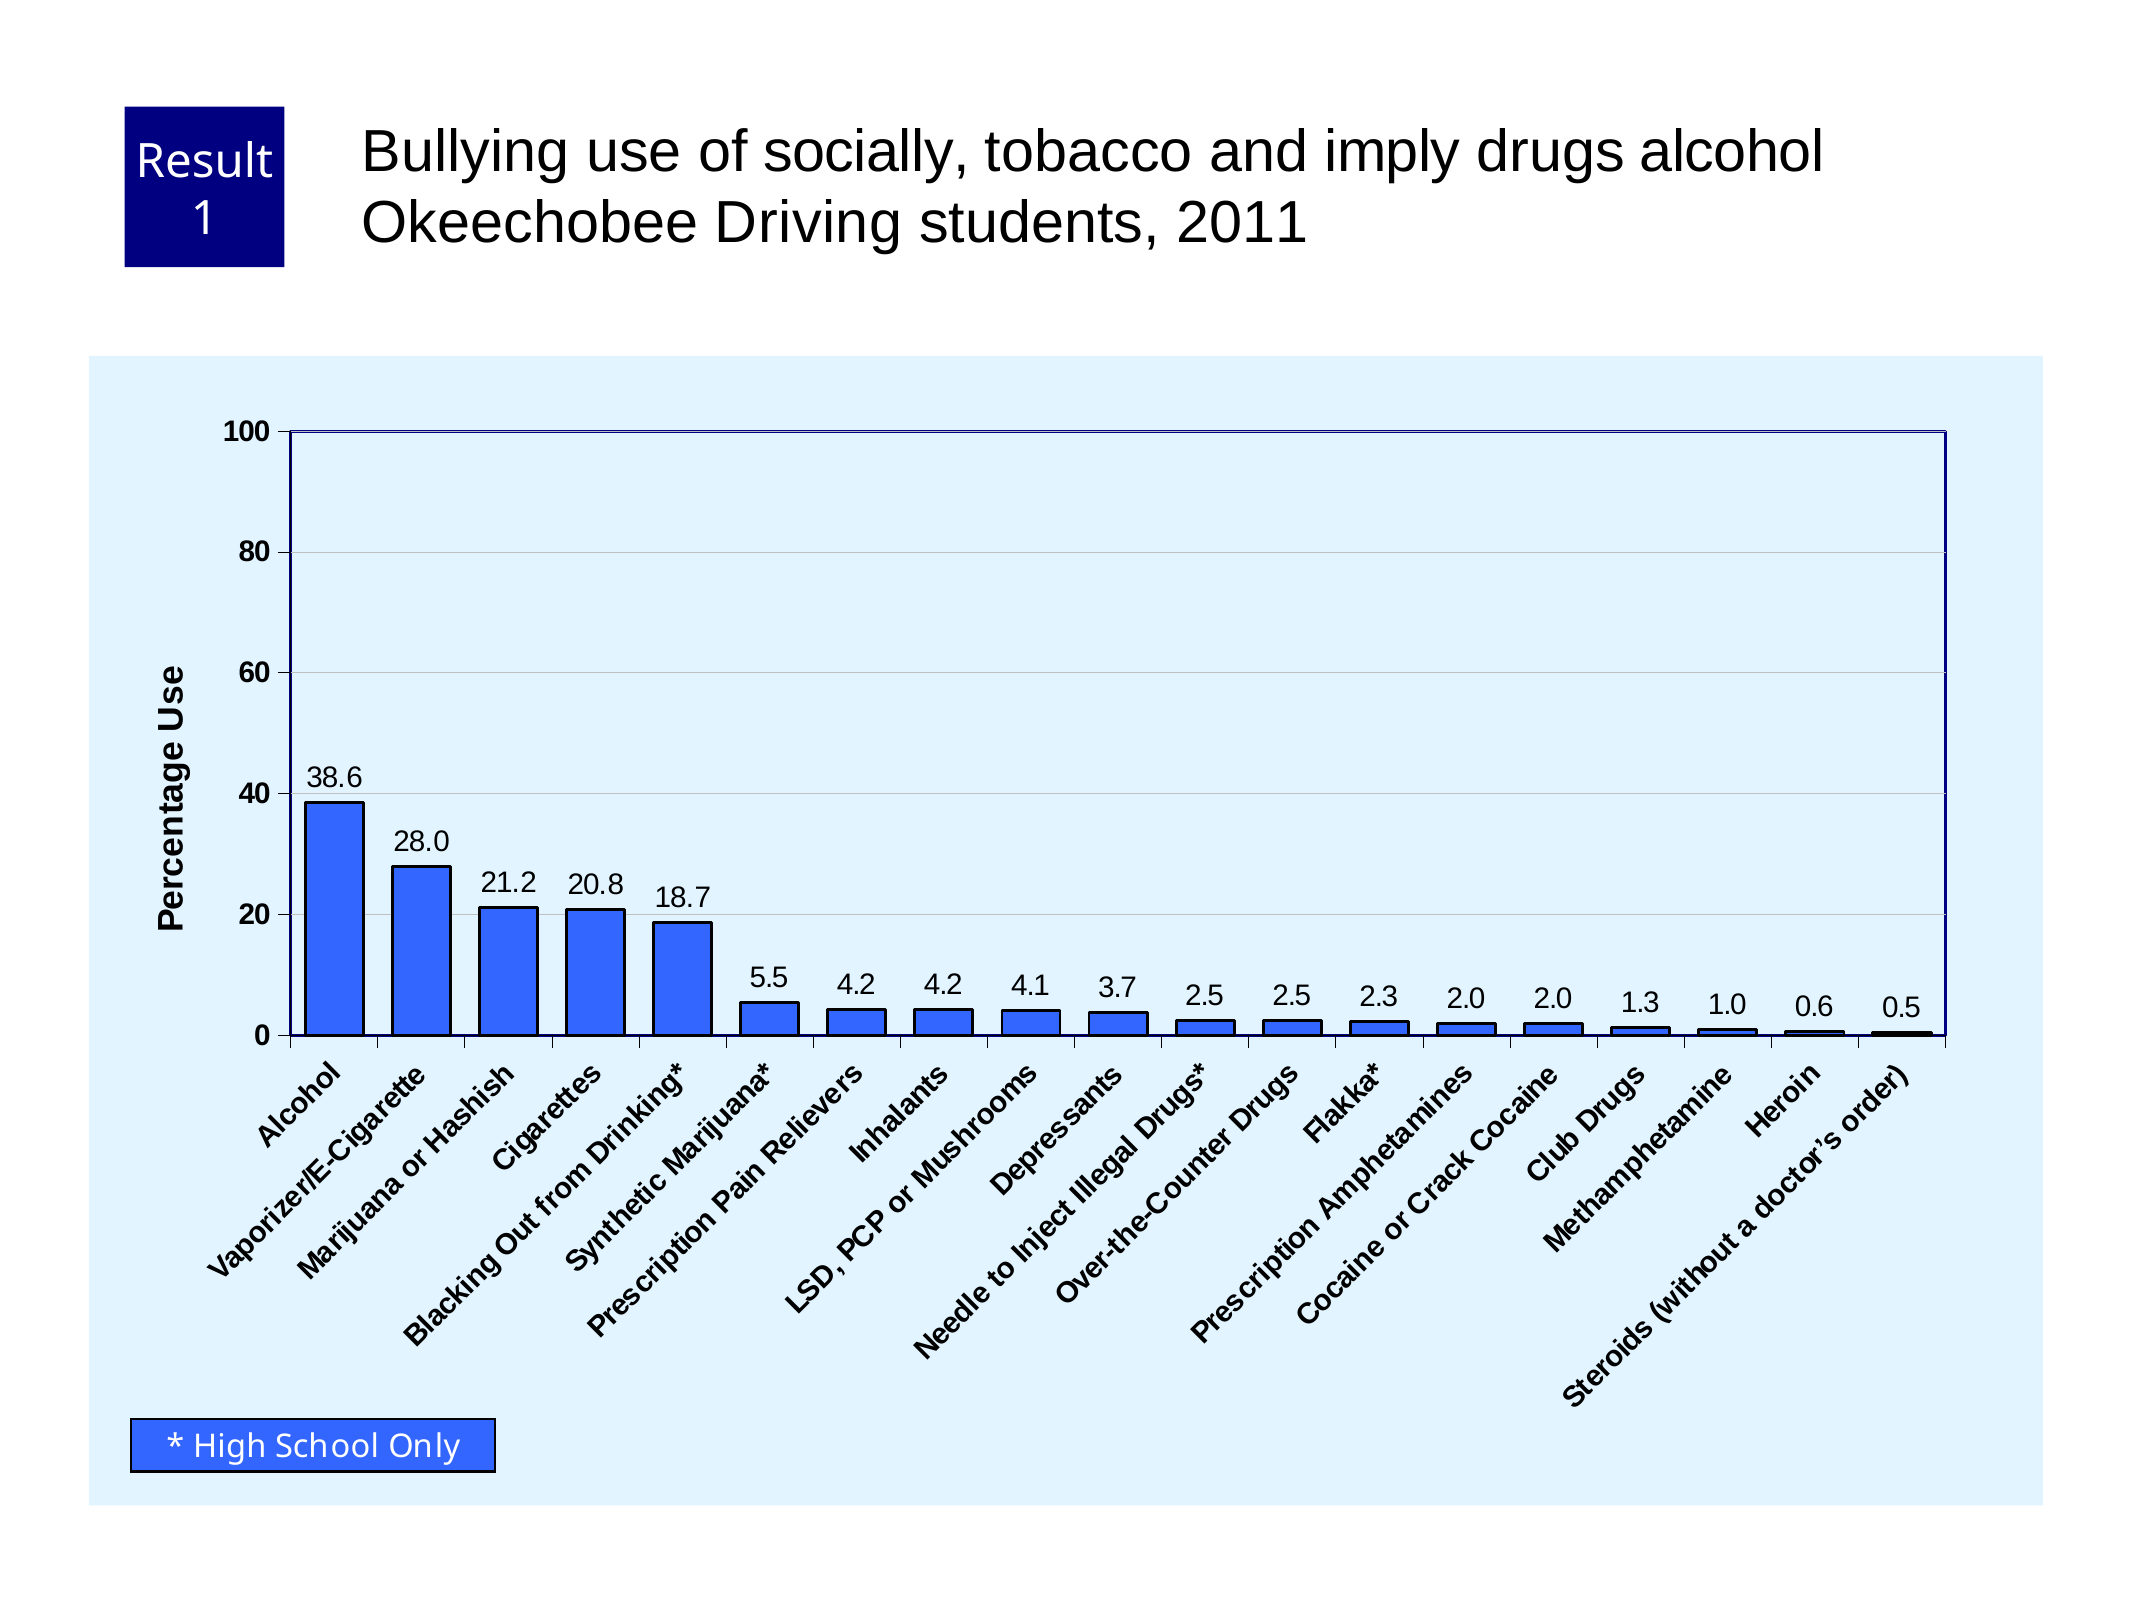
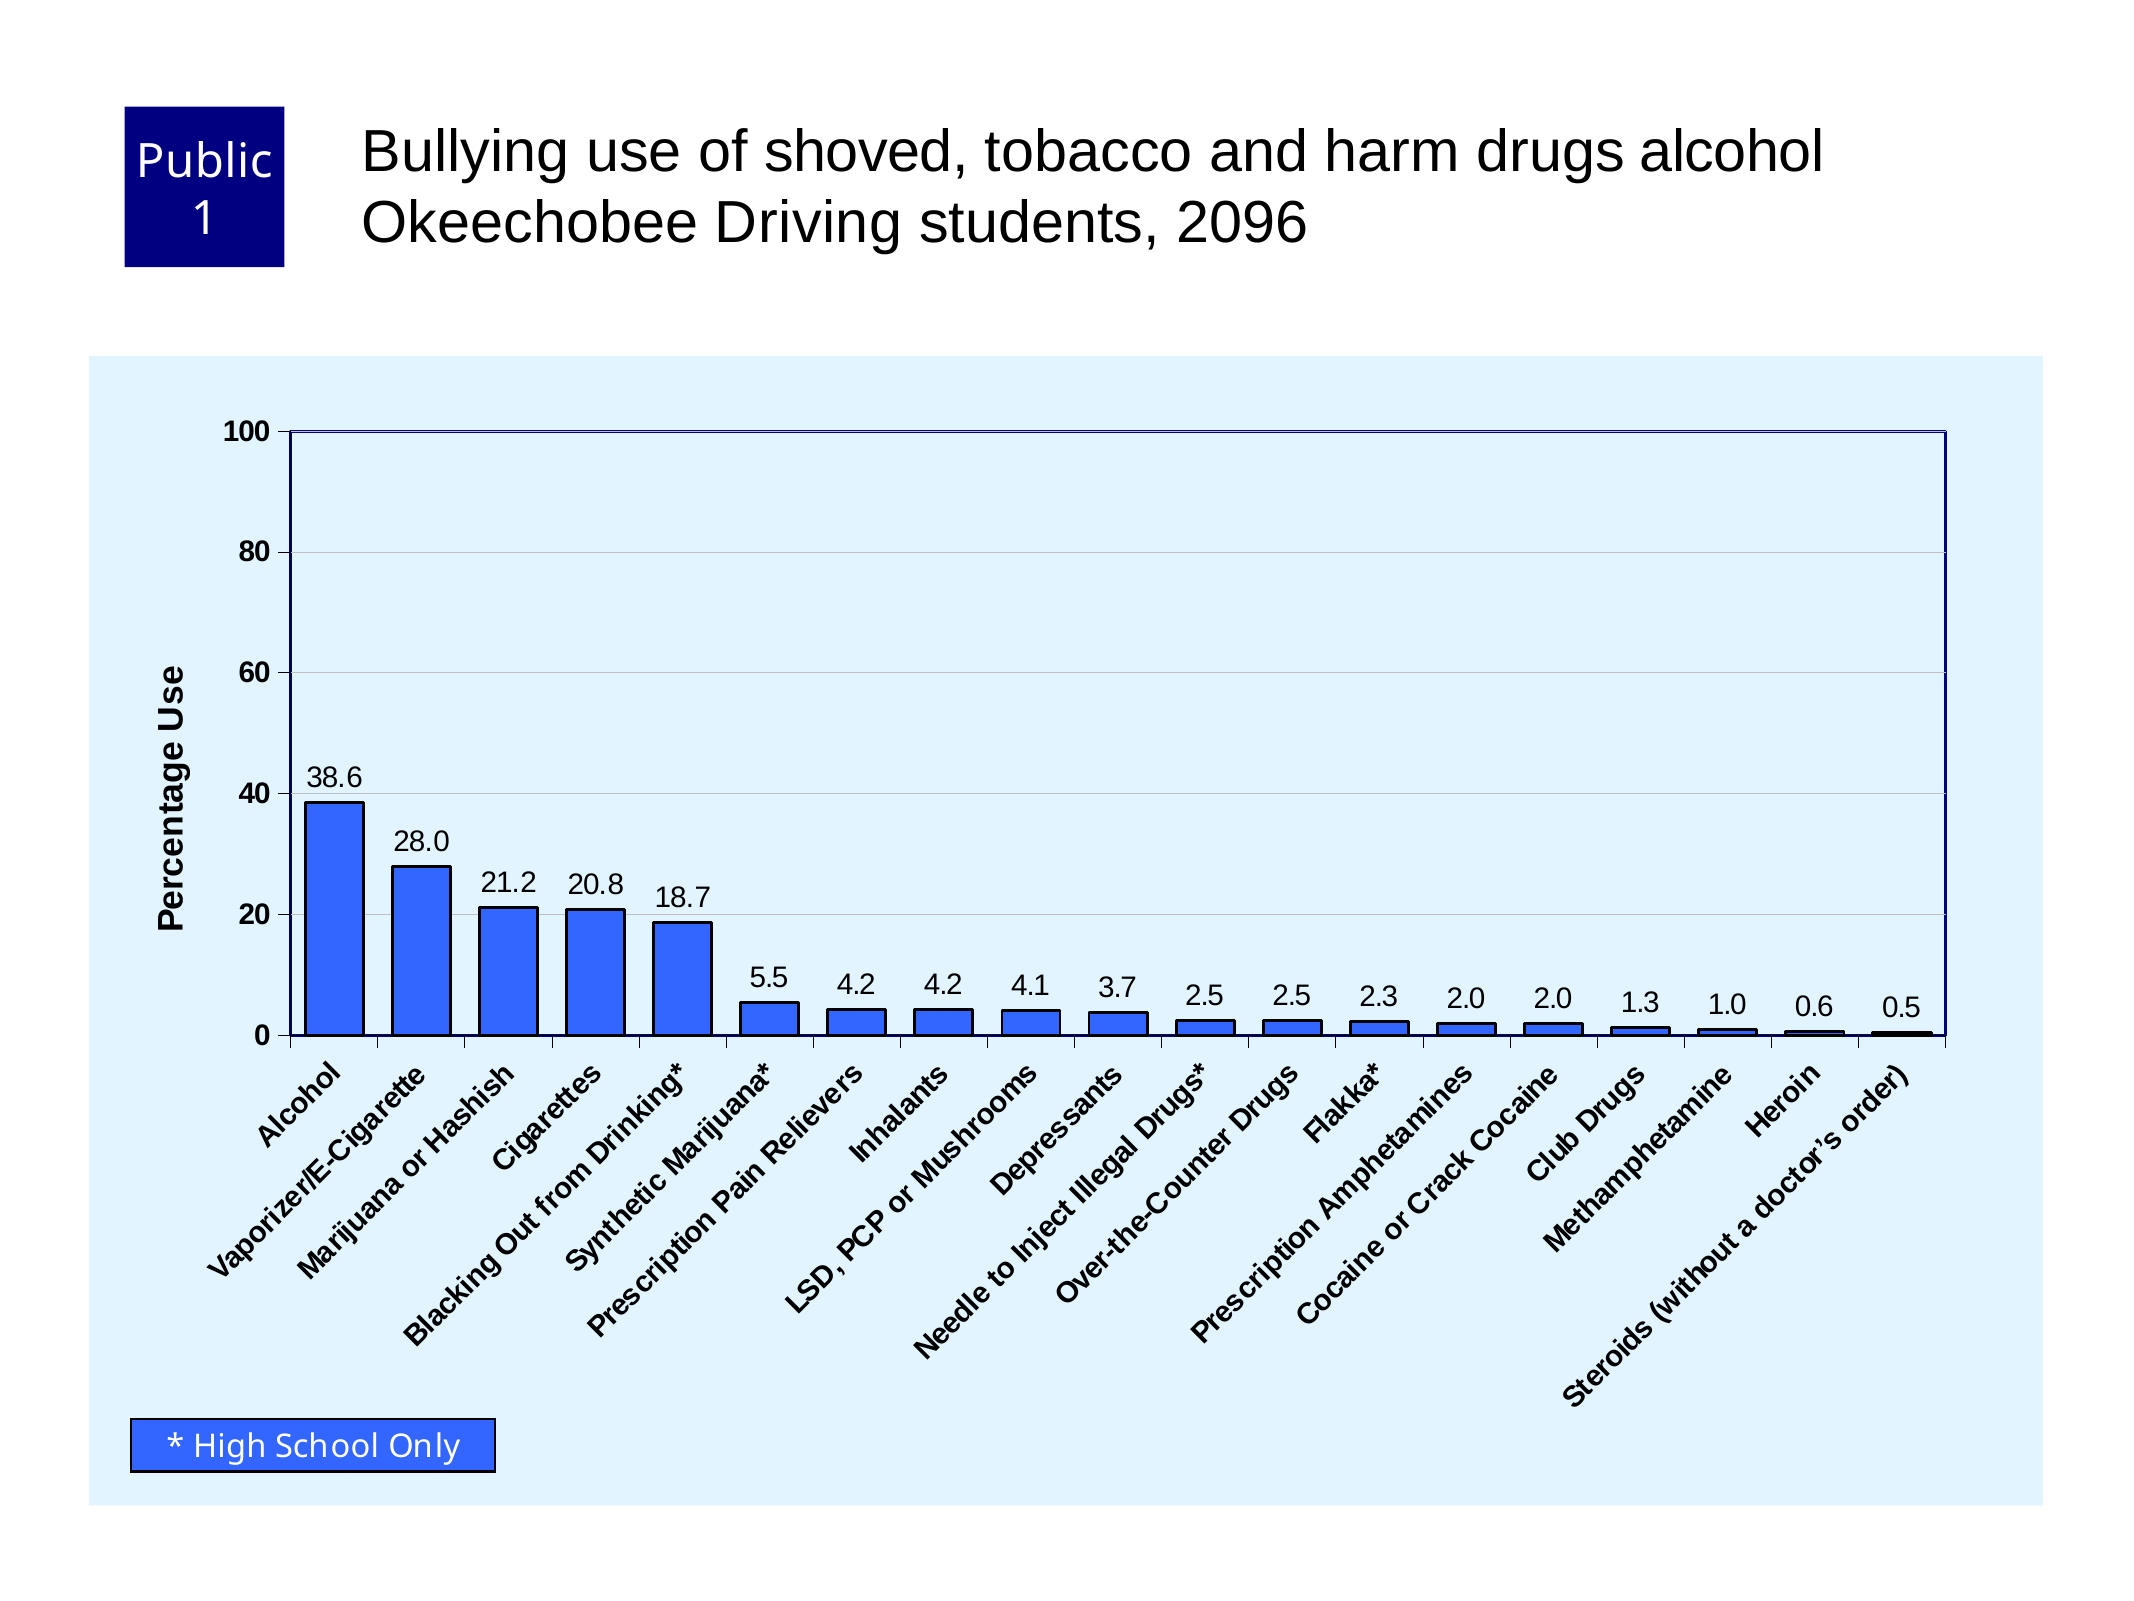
socially: socially -> shoved (866, 152)
imply: imply -> harm (1392, 152)
Result: Result -> Public (204, 162)
2011: 2011 -> 2096 (1242, 223)
